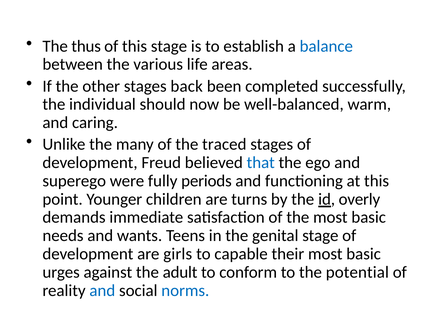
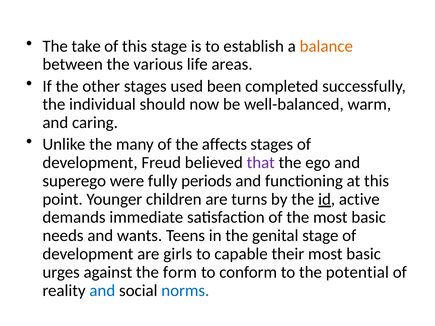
thus: thus -> take (86, 46)
balance colour: blue -> orange (326, 46)
back: back -> used (187, 86)
traced: traced -> affects (224, 144)
that colour: blue -> purple (261, 163)
overly: overly -> active (359, 199)
adult: adult -> form (180, 272)
